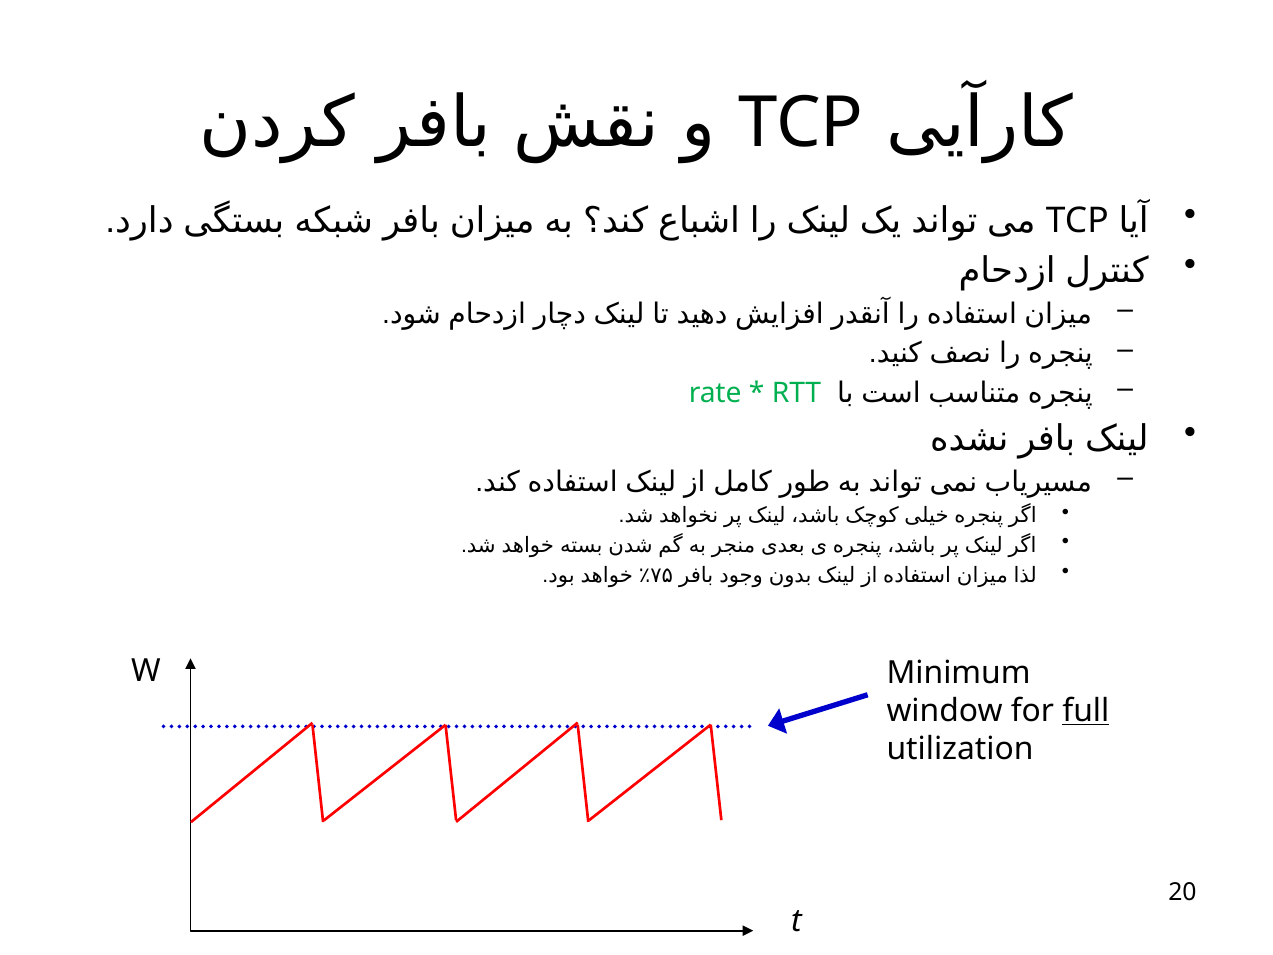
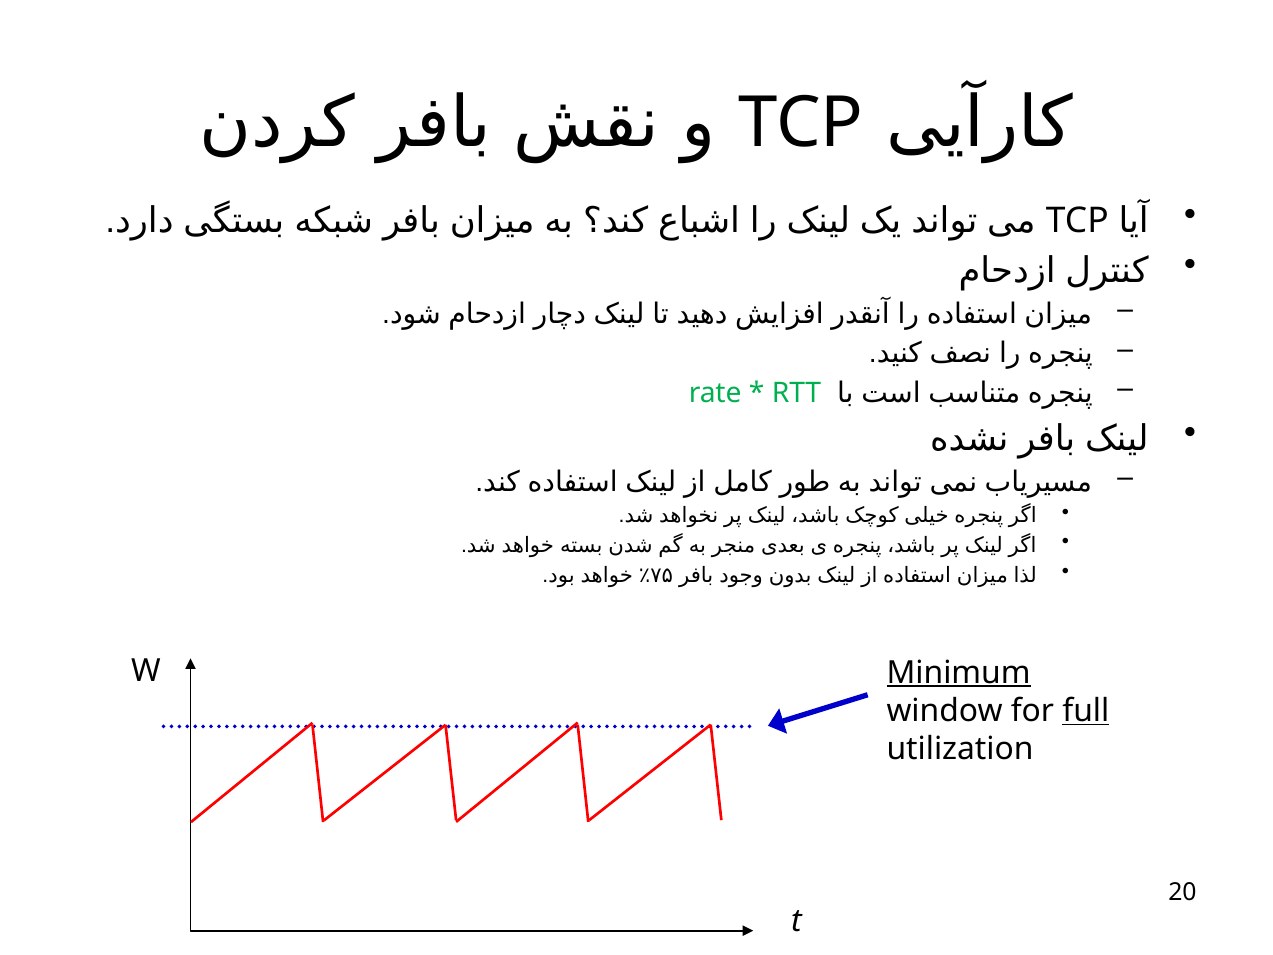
Minimum underline: none -> present (959, 672)
